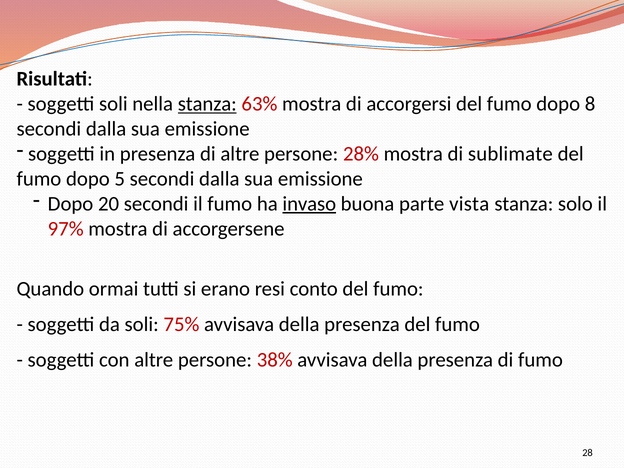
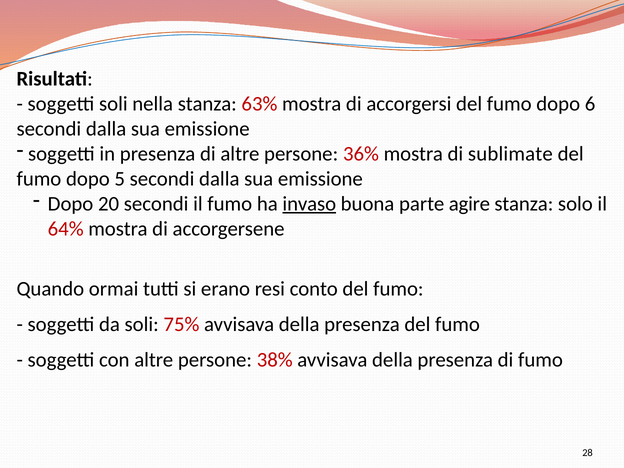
stanza underline: present -> none (207, 104)
8: 8 -> 6 (590, 104)
28%: 28% -> 36% (361, 154)
vista: vista -> agire (469, 204)
97%: 97% -> 64% (66, 229)
